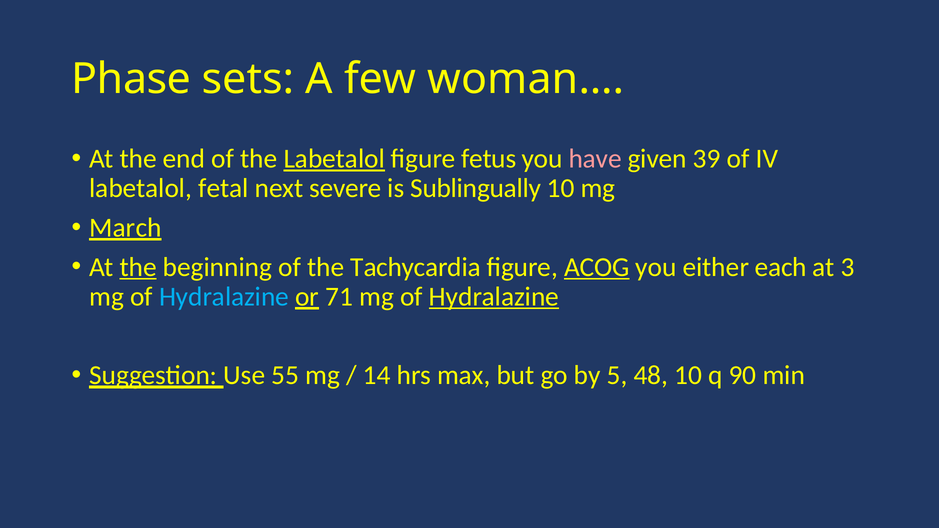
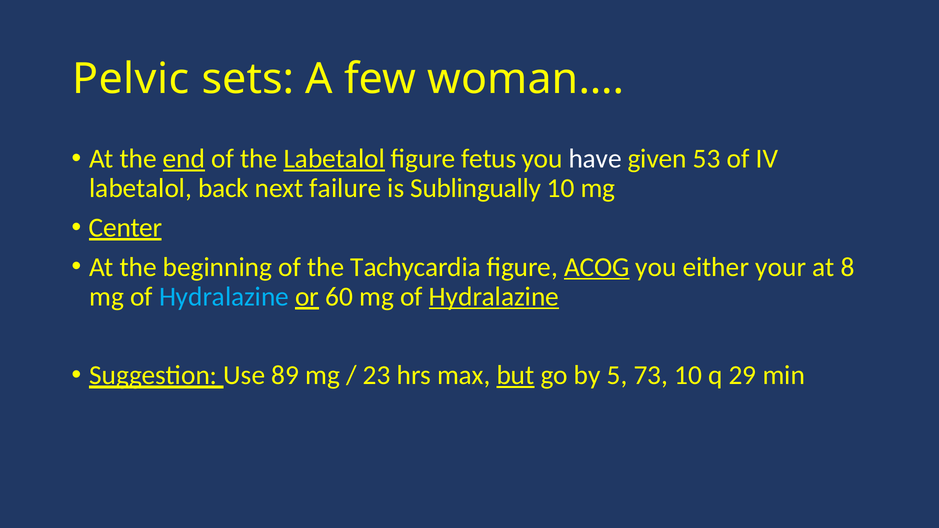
Phase: Phase -> Pelvic (131, 79)
end underline: none -> present (184, 159)
have colour: pink -> white (595, 159)
39: 39 -> 53 (707, 159)
fetal: fetal -> back (224, 188)
severe: severe -> failure (345, 188)
March: March -> Center (126, 228)
the underline: present -> none (138, 267)
each: each -> your (781, 267)
3: 3 -> 8 (847, 267)
71: 71 -> 60 (339, 297)
55: 55 -> 89 (285, 375)
14: 14 -> 23 (377, 375)
but underline: none -> present (515, 375)
48: 48 -> 73 (651, 375)
90: 90 -> 29 (742, 375)
